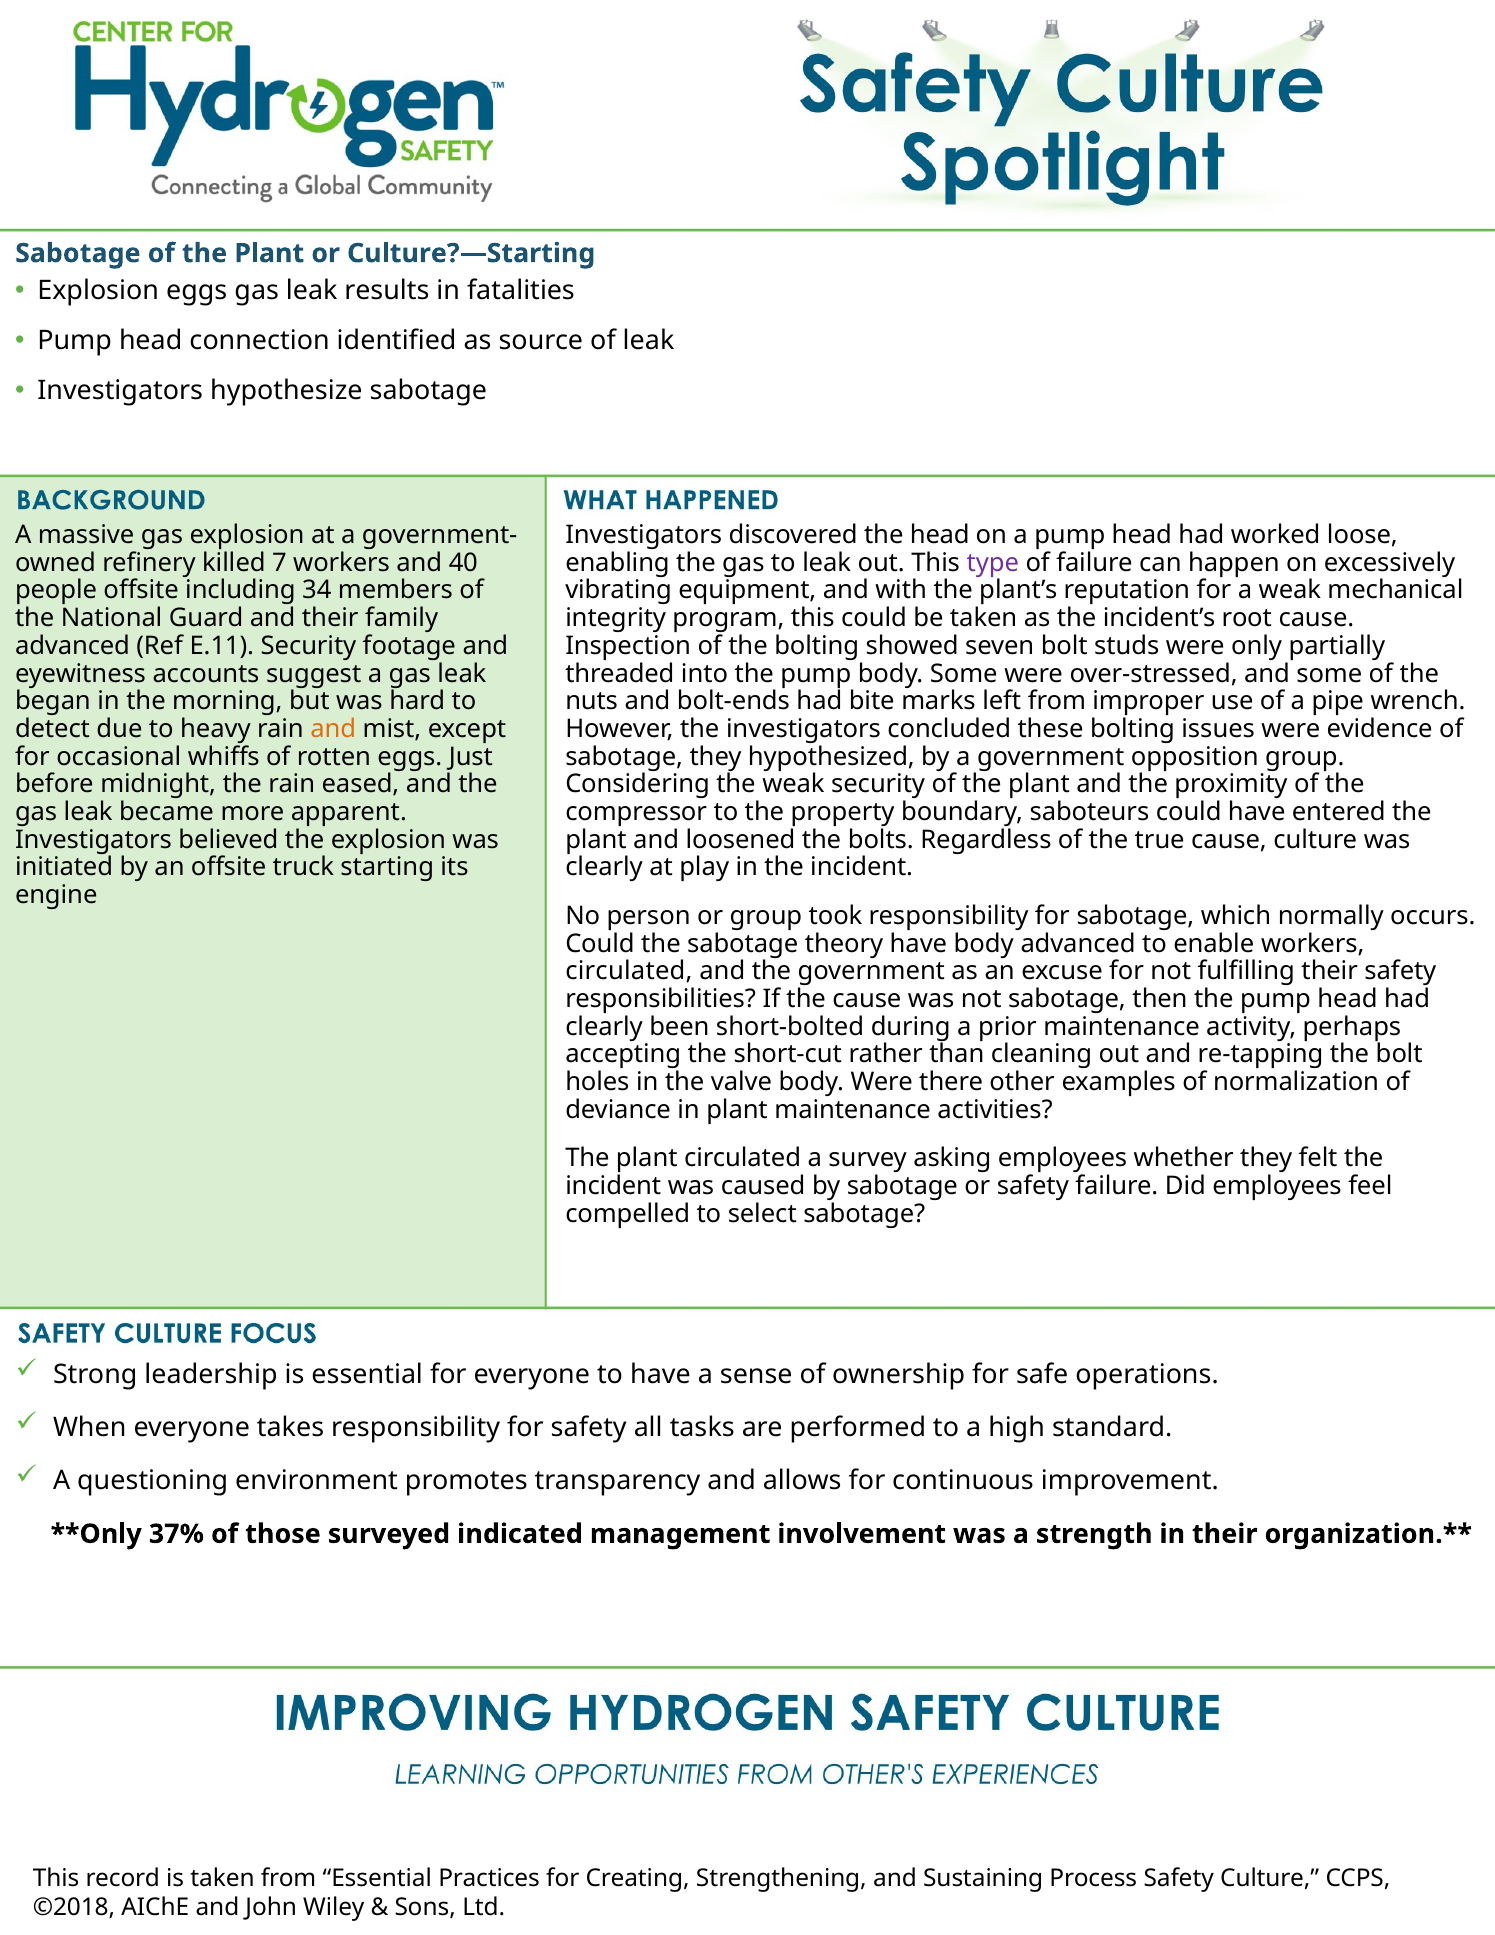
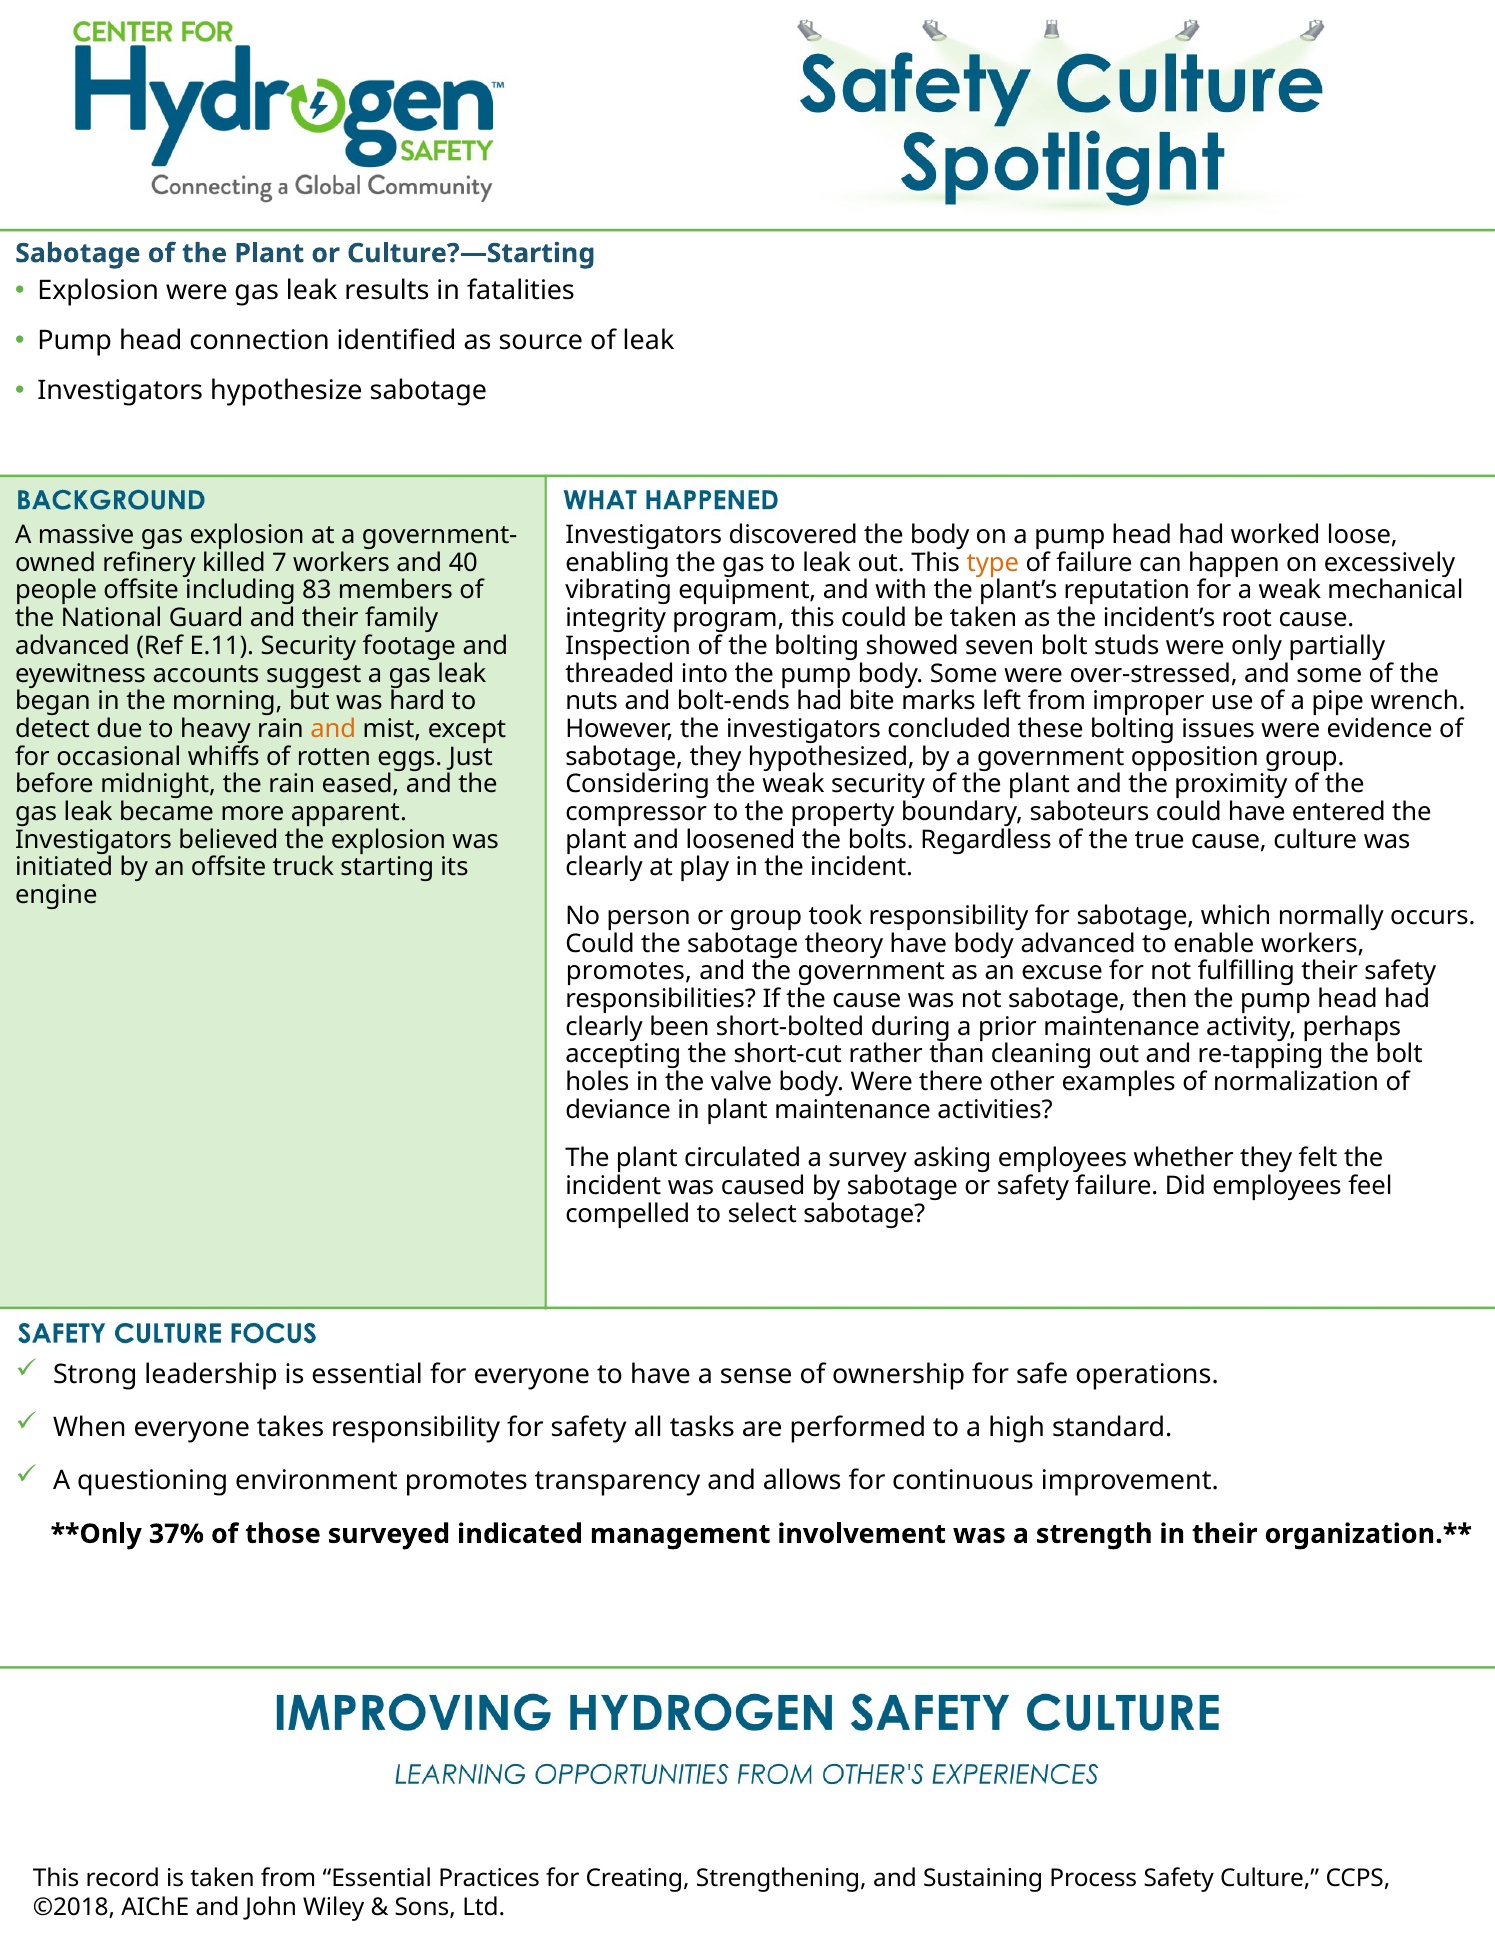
Explosion eggs: eggs -> were (197, 291)
the head: head -> body (940, 535)
type colour: purple -> orange (993, 563)
34: 34 -> 83 (317, 590)
circulated: circulated -> promotes (629, 971)
